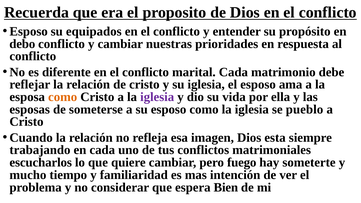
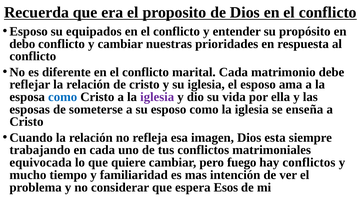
como colour: orange -> blue (63, 97)
pueblo: pueblo -> enseña (305, 109)
escucharlos: escucharlos -> equivocada (41, 162)
hay someterte: someterte -> conflictos (309, 162)
Bien: Bien -> Esos (226, 187)
